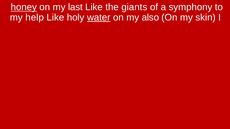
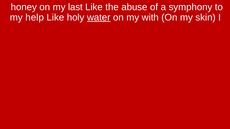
honey underline: present -> none (24, 7)
giants: giants -> abuse (134, 7)
also: also -> with (150, 17)
